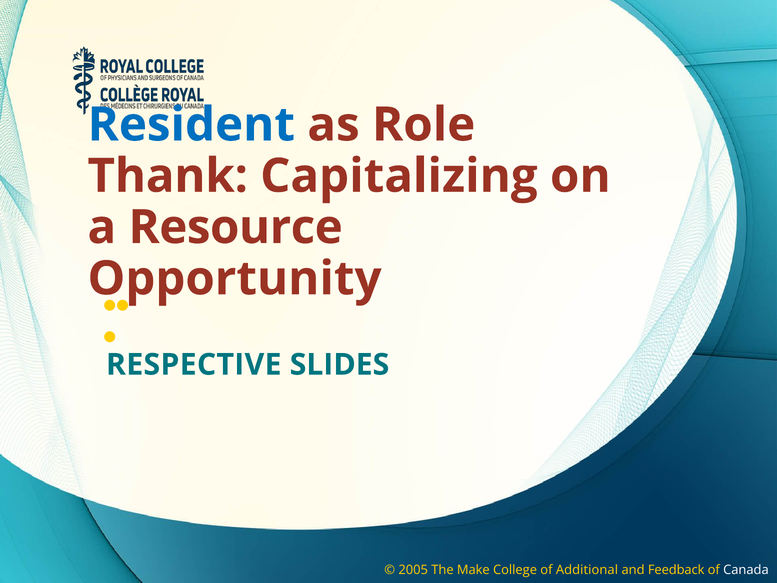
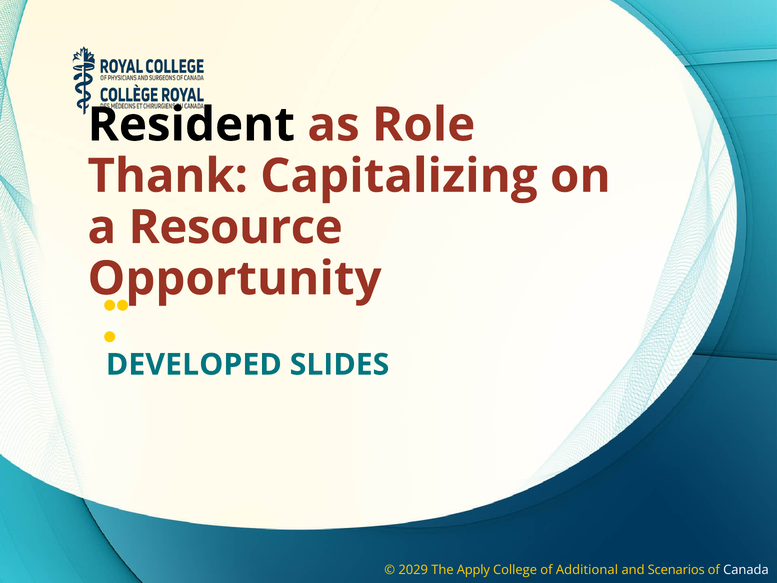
Resident colour: blue -> black (191, 125)
RESPECTIVE: RESPECTIVE -> DEVELOPED (194, 365)
2005: 2005 -> 2029 (413, 570)
Make: Make -> Apply (473, 570)
Feedback: Feedback -> Scenarios (676, 570)
